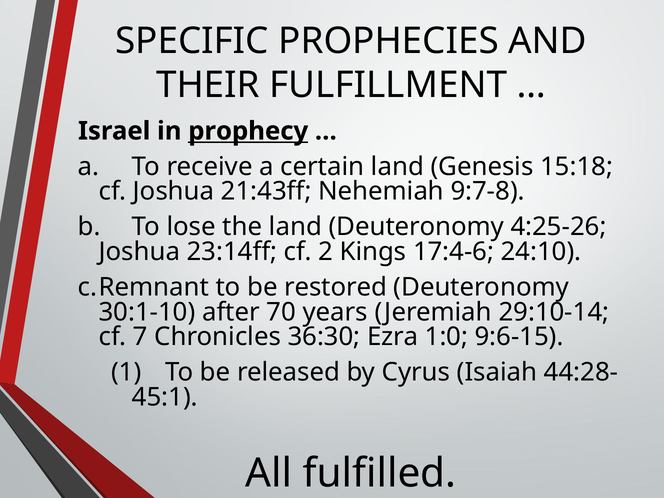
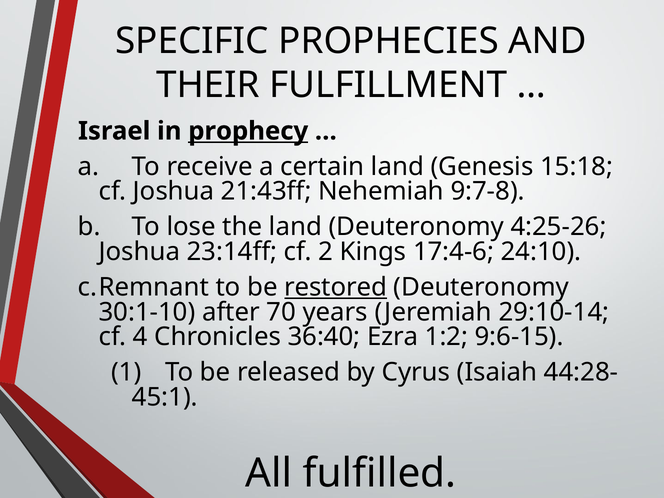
restored underline: none -> present (336, 287)
7: 7 -> 4 (140, 337)
36:30: 36:30 -> 36:40 (324, 337)
1:0: 1:0 -> 1:2 (446, 337)
